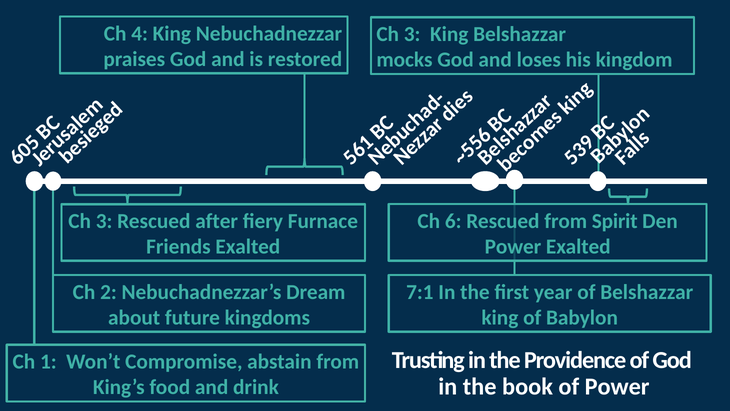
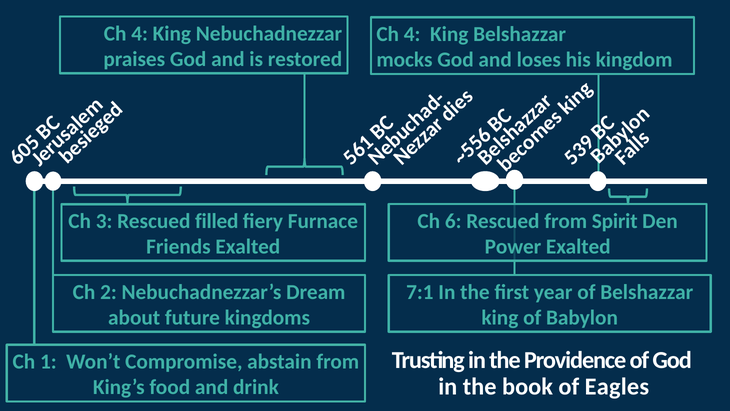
3: 3 -> 4 (412, 34)
after: after -> filled (217, 221)
of Power: Power -> Eagles (617, 386)
